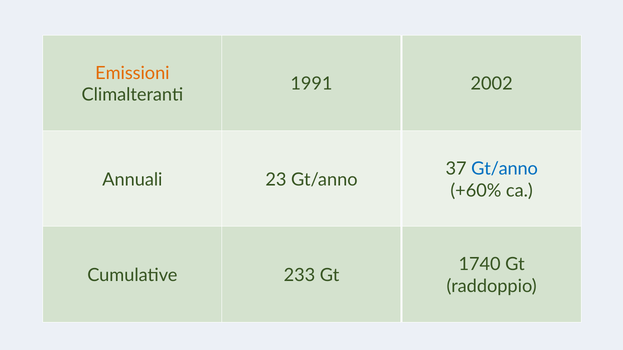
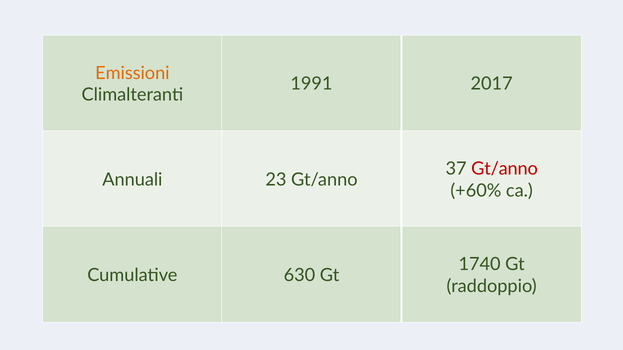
2002: 2002 -> 2017 (492, 84)
Gt/anno colour: blue -> red (505, 169)
233: 233 -> 630 (299, 276)
